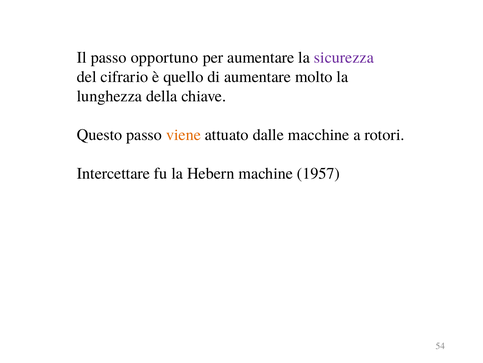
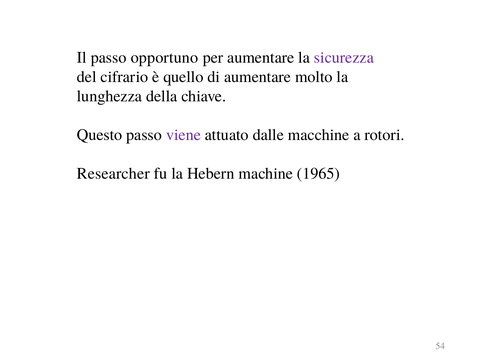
viene colour: orange -> purple (183, 135)
Intercettare: Intercettare -> Researcher (113, 173)
1957: 1957 -> 1965 (318, 173)
